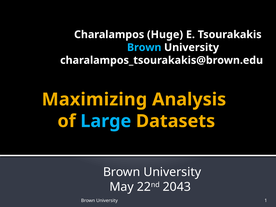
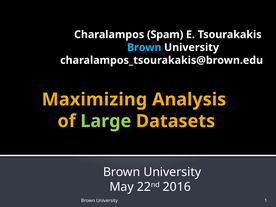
Huge: Huge -> Spam (165, 35)
Large colour: light blue -> light green (106, 121)
2043: 2043 -> 2016 (177, 187)
